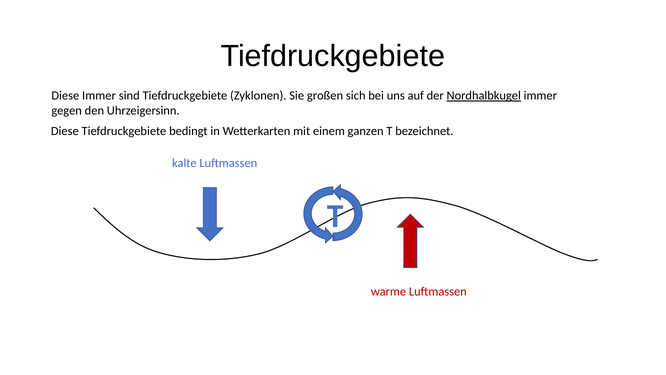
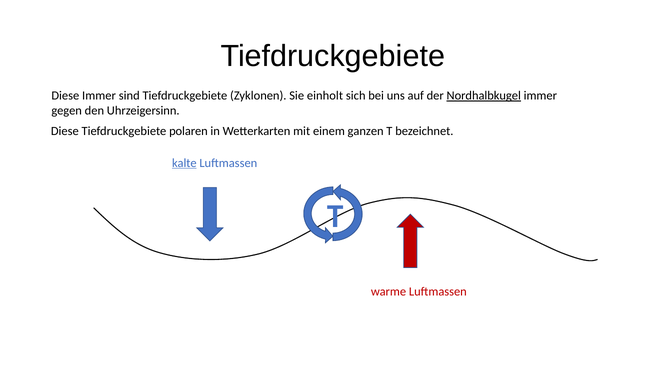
großen: großen -> einholt (325, 96)
bedingt: bedingt -> polaren (188, 131)
kalte underline: none -> present (184, 163)
